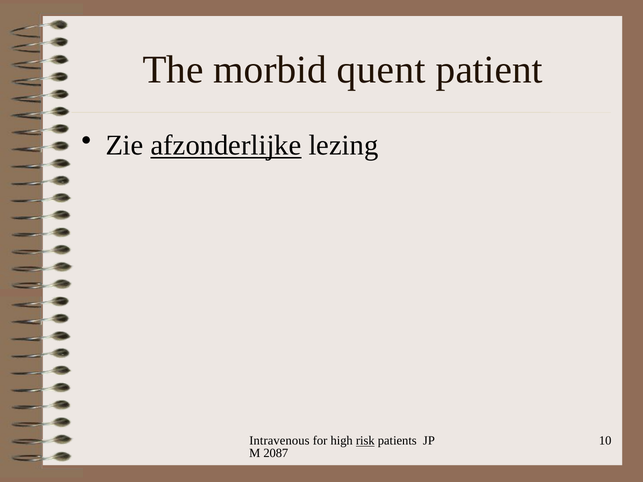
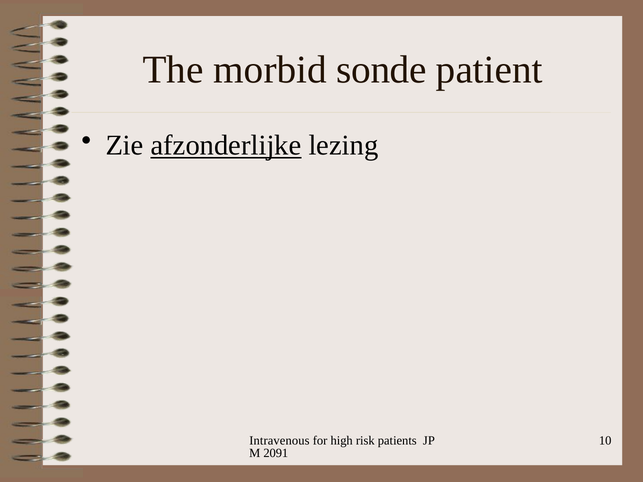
quent: quent -> sonde (381, 70)
risk underline: present -> none (365, 441)
2087: 2087 -> 2091 (276, 454)
